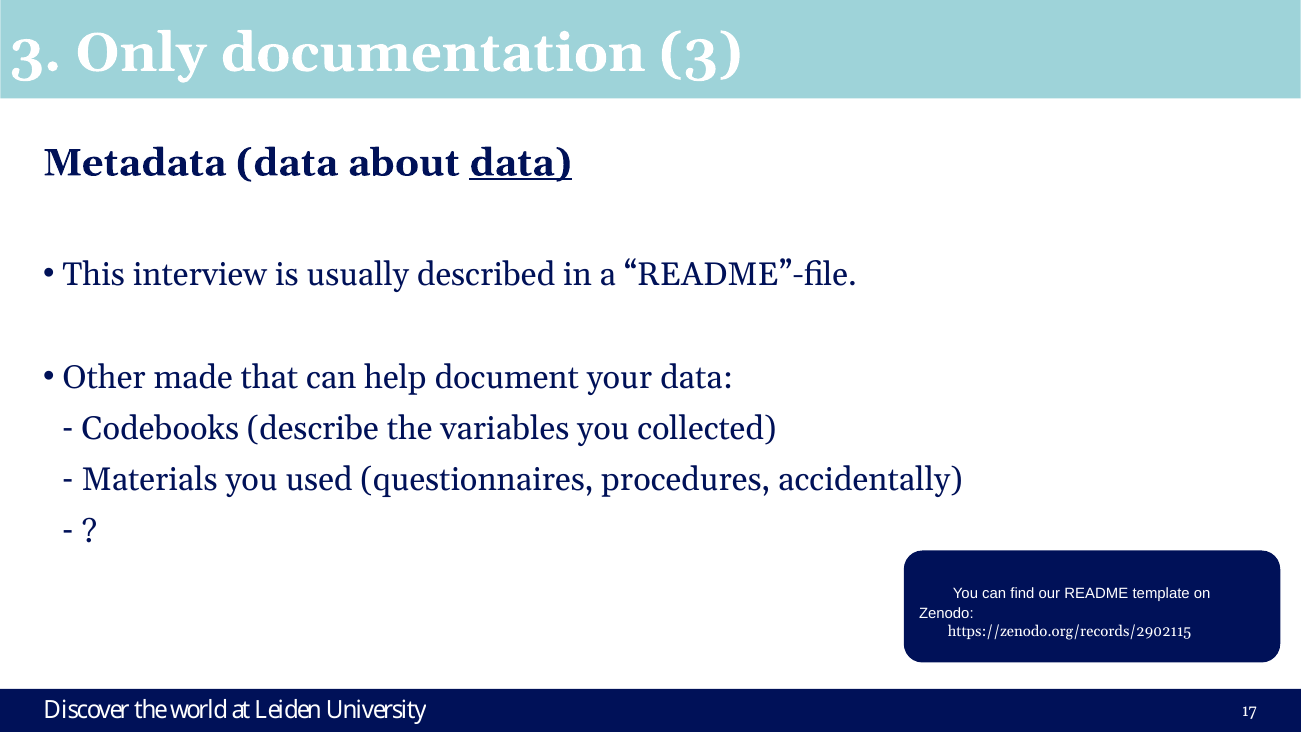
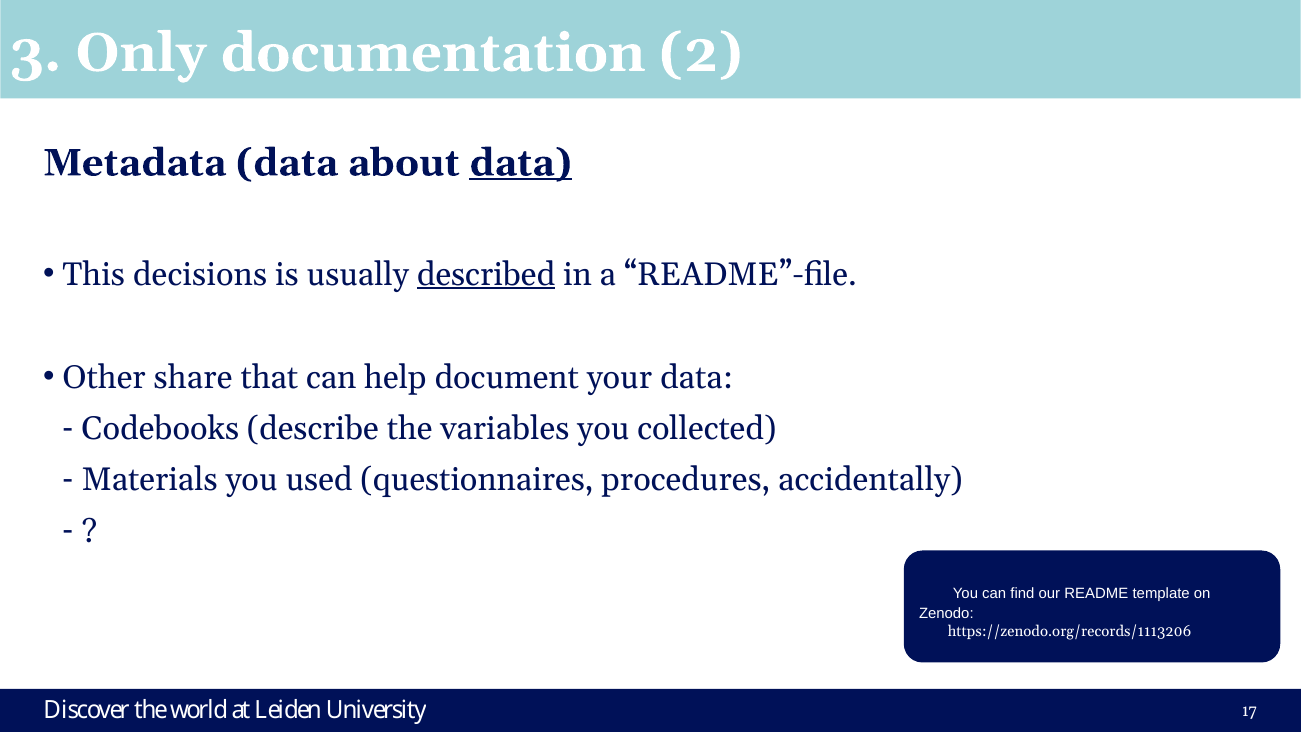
documentation 3: 3 -> 2 (701, 53)
interview: interview -> decisions (200, 274)
described underline: none -> present (486, 274)
made: made -> share (193, 377)
https://zenodo.org/records/2902115: https://zenodo.org/records/2902115 -> https://zenodo.org/records/1113206 (1070, 631)
